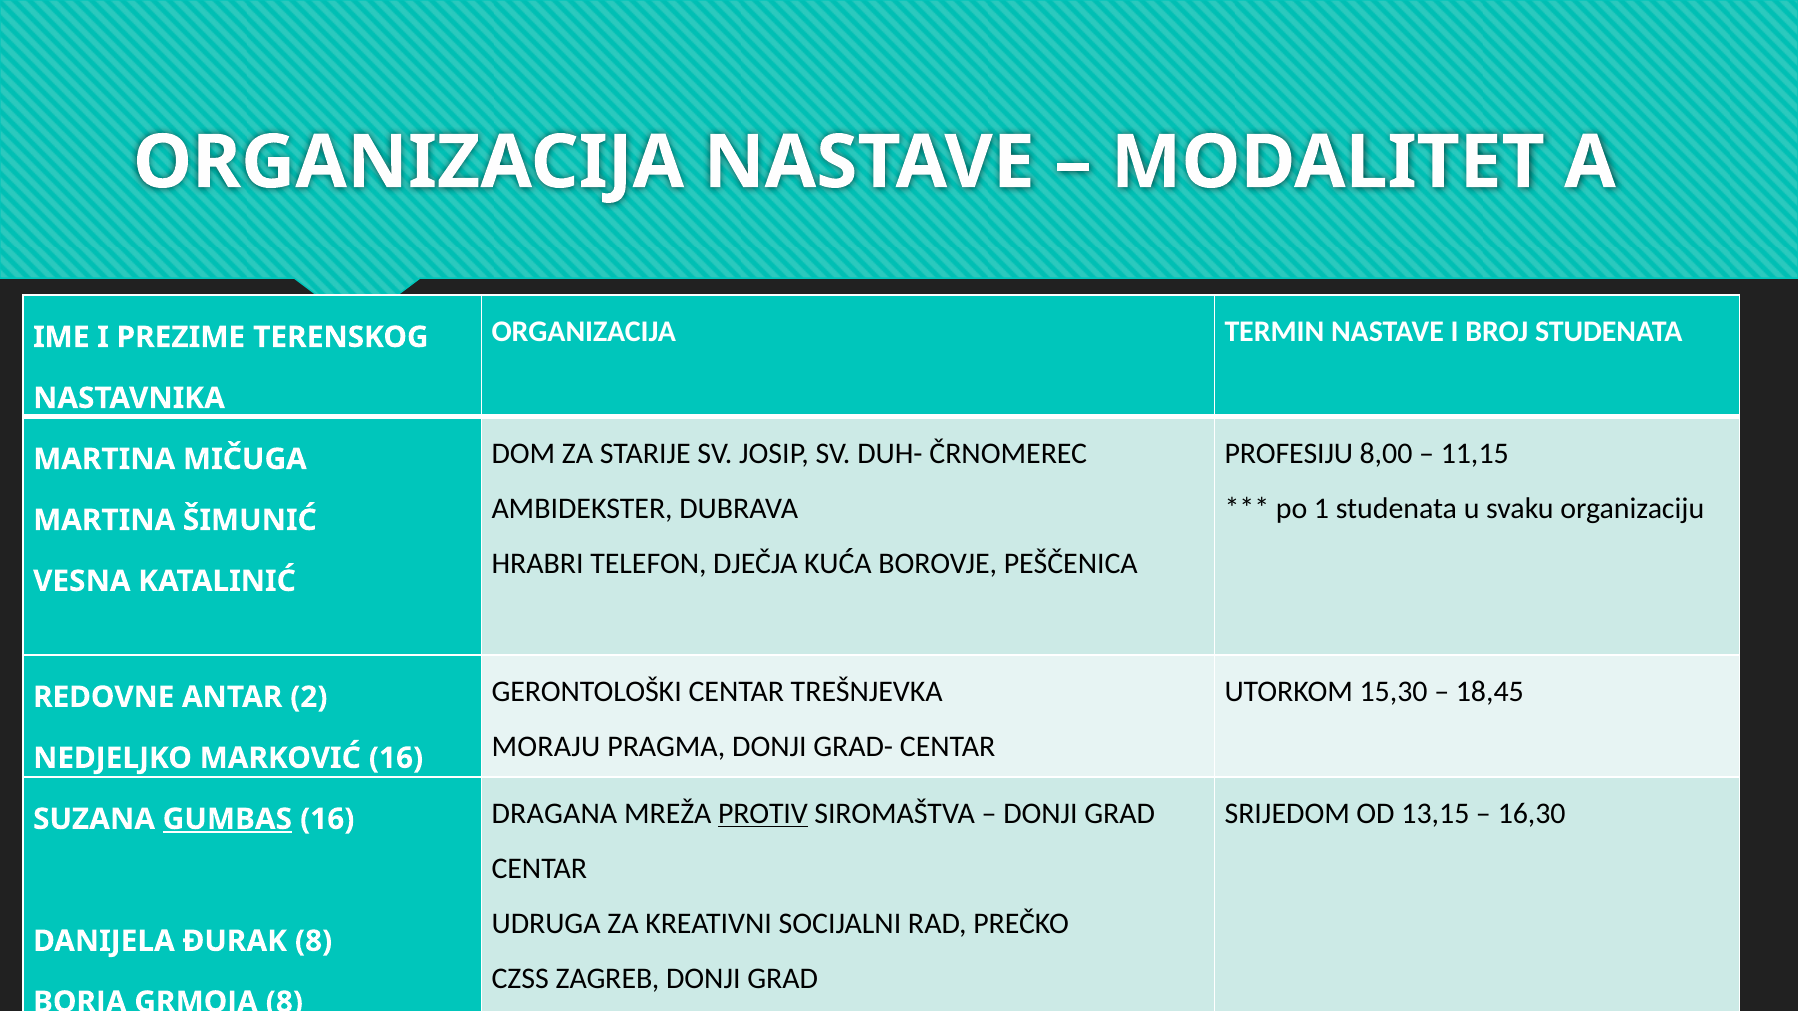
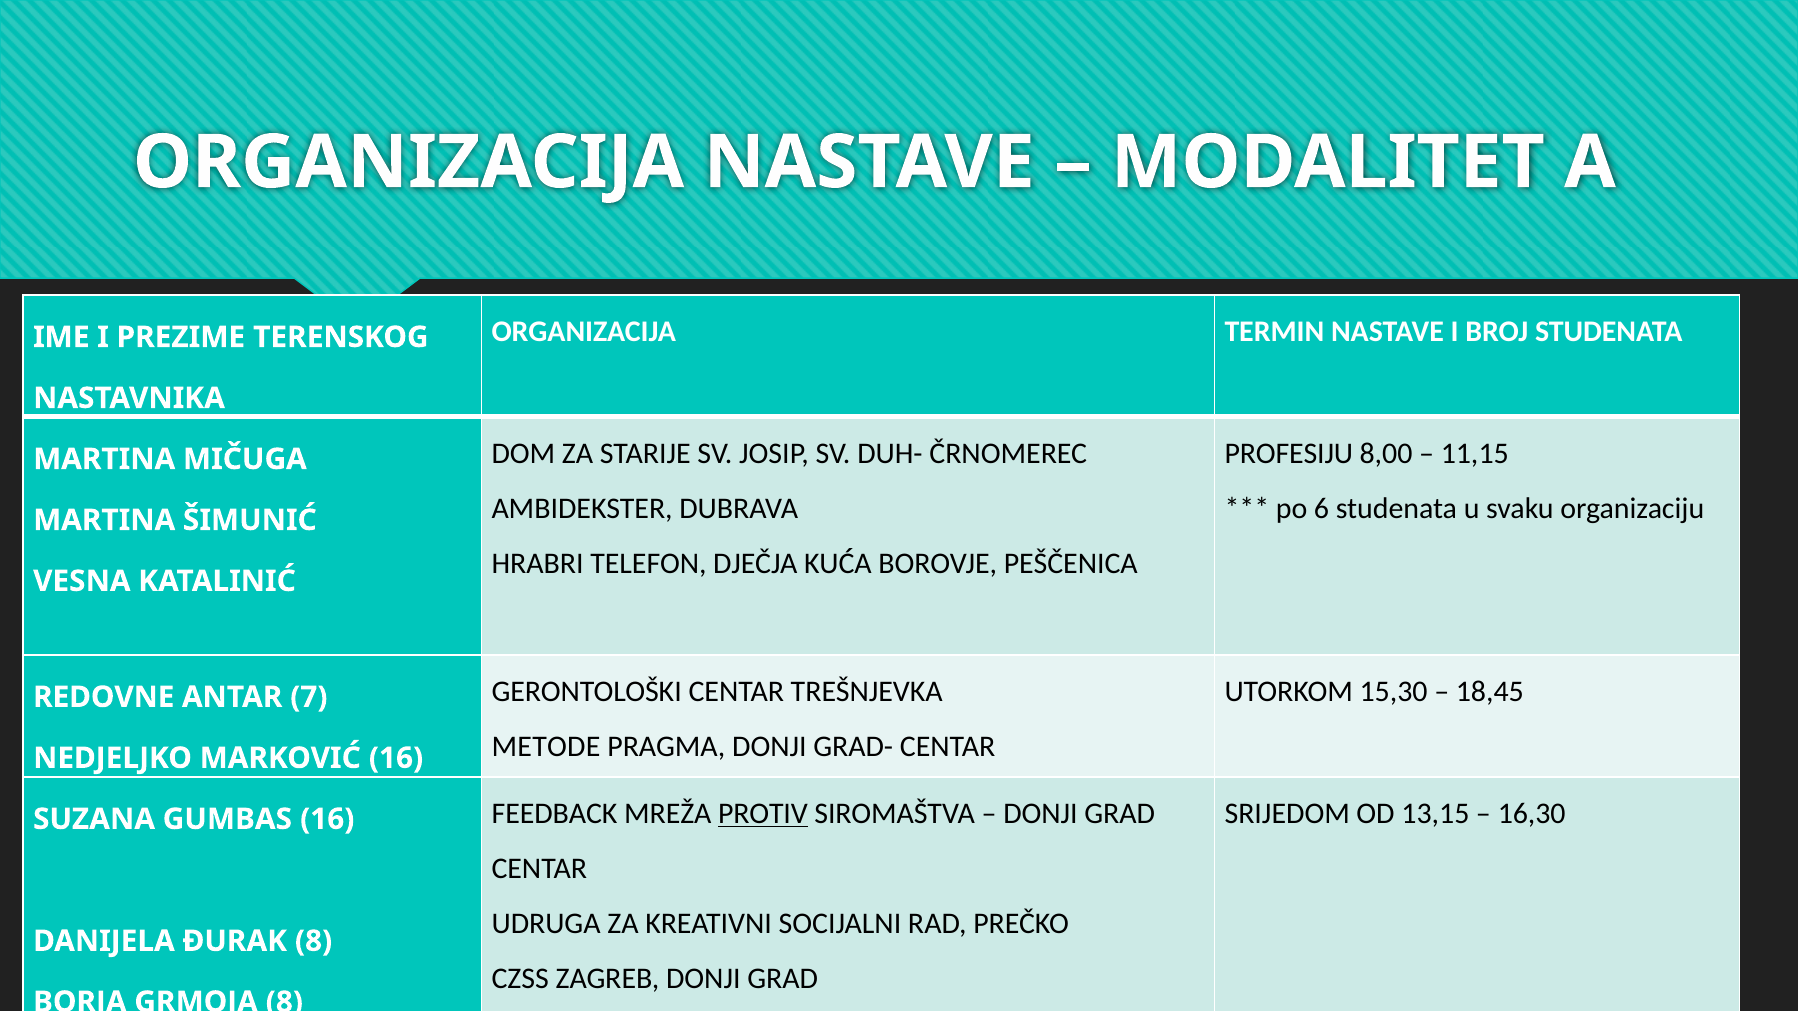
1: 1 -> 6 (1322, 509)
2: 2 -> 7 (309, 697)
MORAJU: MORAJU -> METODE (546, 747)
DRAGANA: DRAGANA -> FEEDBACK (555, 814)
GUMBAS underline: present -> none (227, 819)
